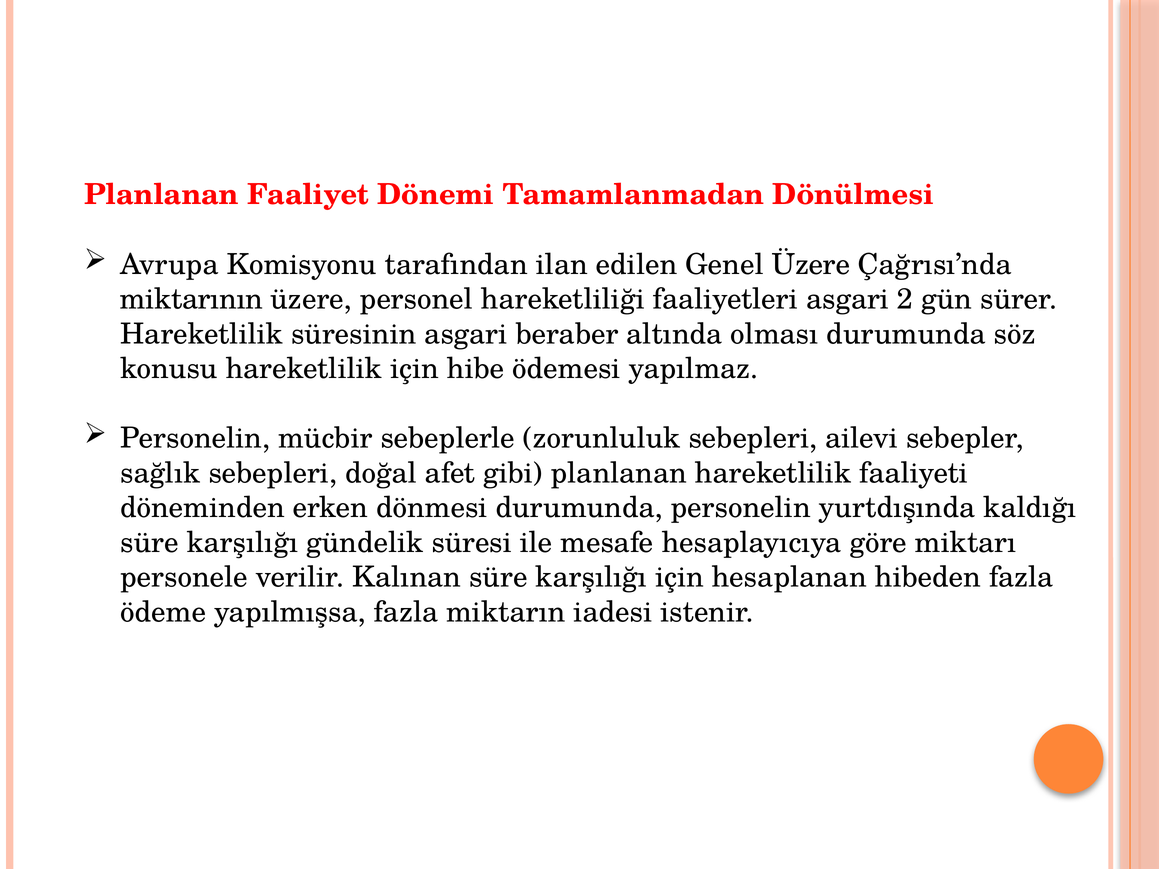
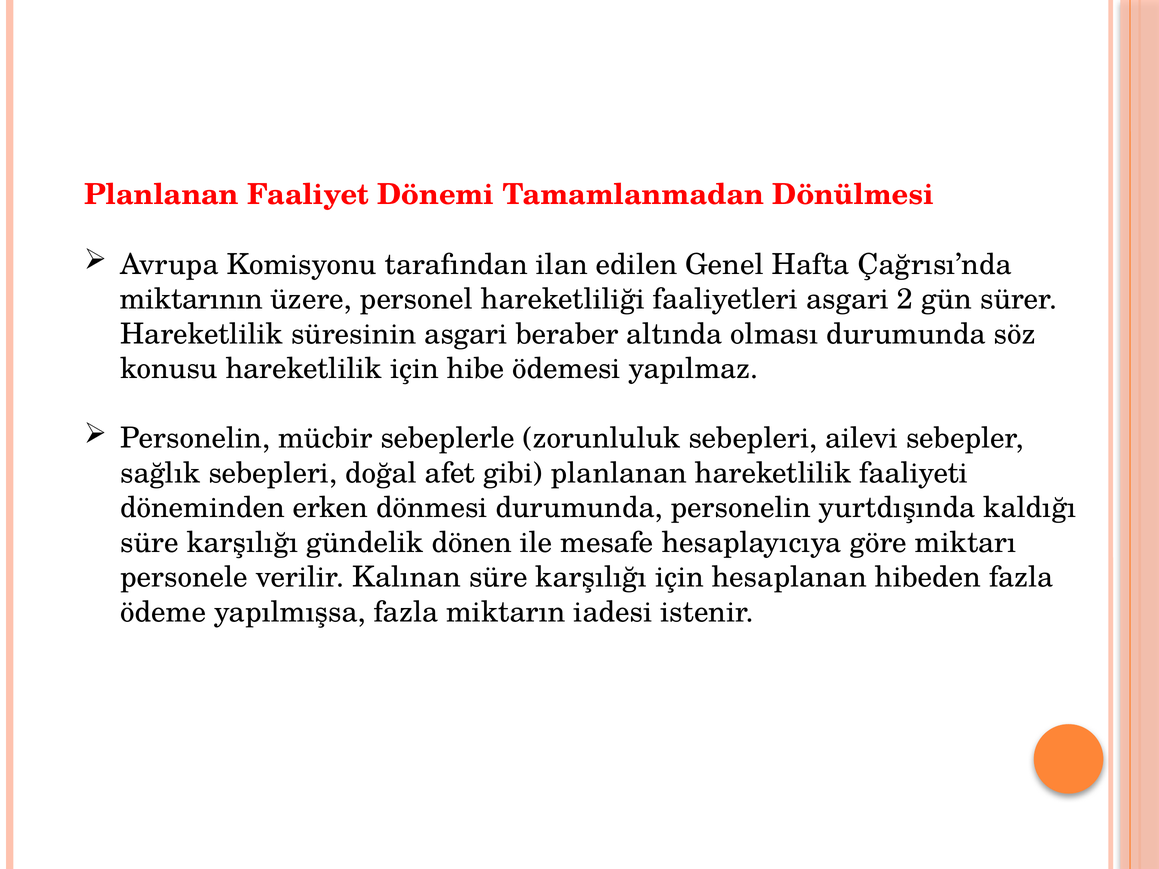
Genel Üzere: Üzere -> Hafta (811, 265)
süresi: süresi -> dönen (472, 543)
